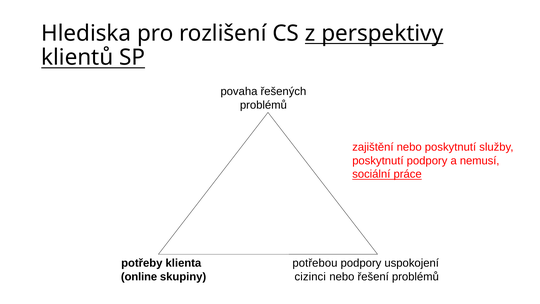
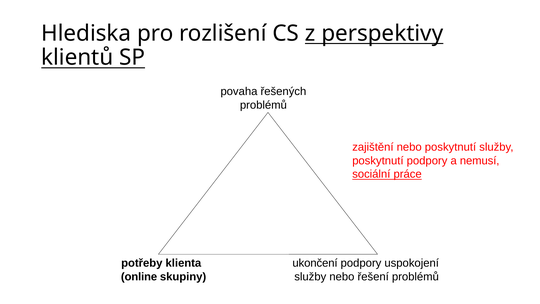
potřebou: potřebou -> ukončení (315, 263)
skupiny cizinci: cizinci -> služby (310, 276)
